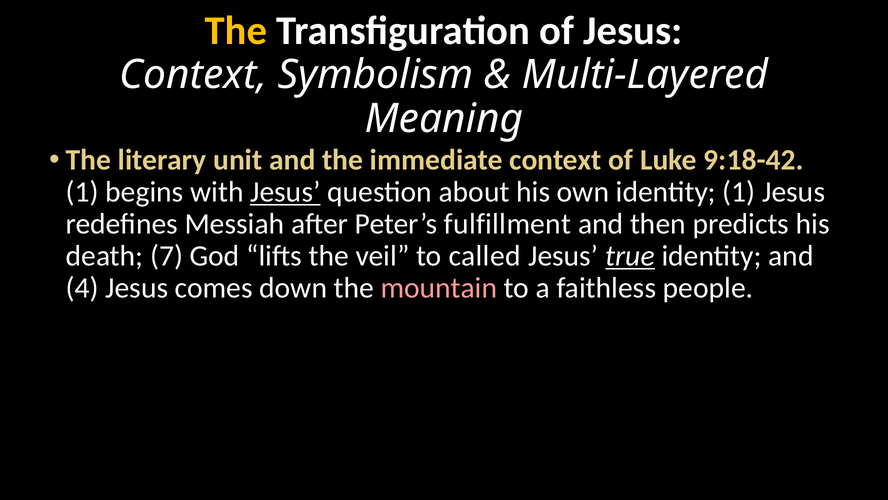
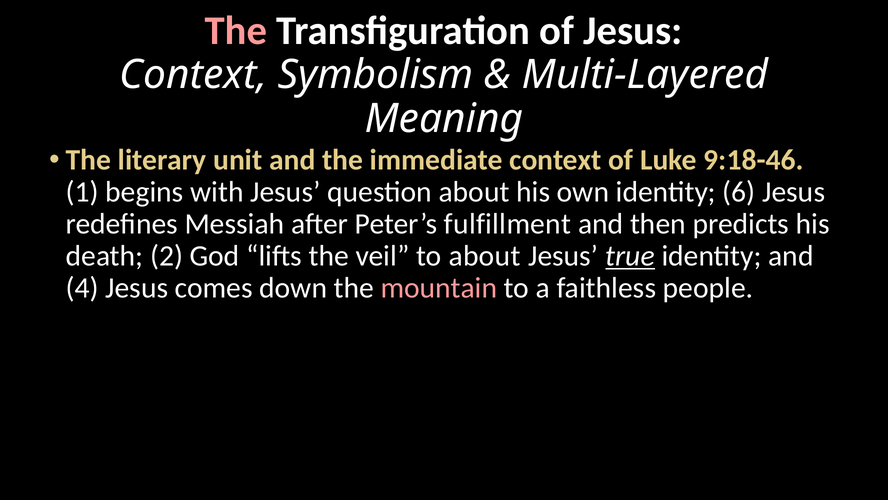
The colour: yellow -> pink (236, 31)
9:18-42: 9:18-42 -> 9:18-46 (754, 160)
Jesus underline: present -> none (285, 192)
identity 1: 1 -> 6 (739, 192)
7: 7 -> 2 (167, 256)
to called: called -> about (485, 256)
